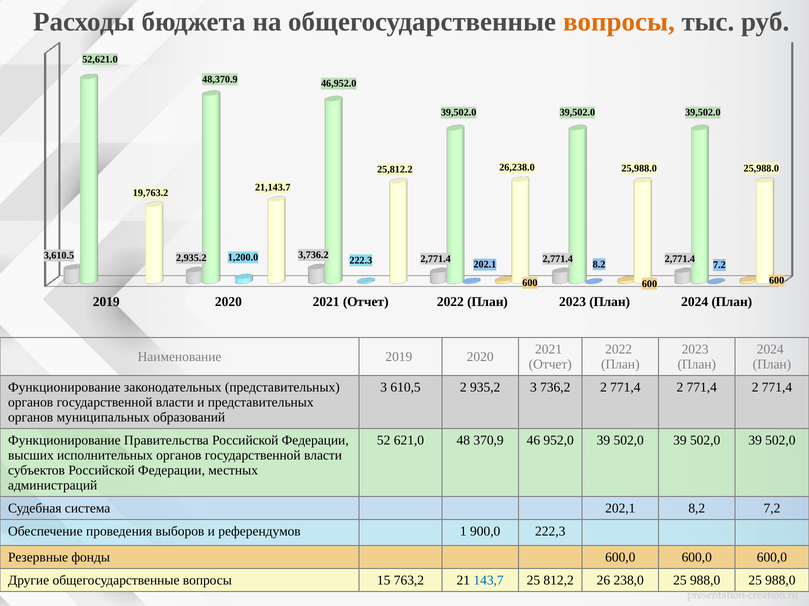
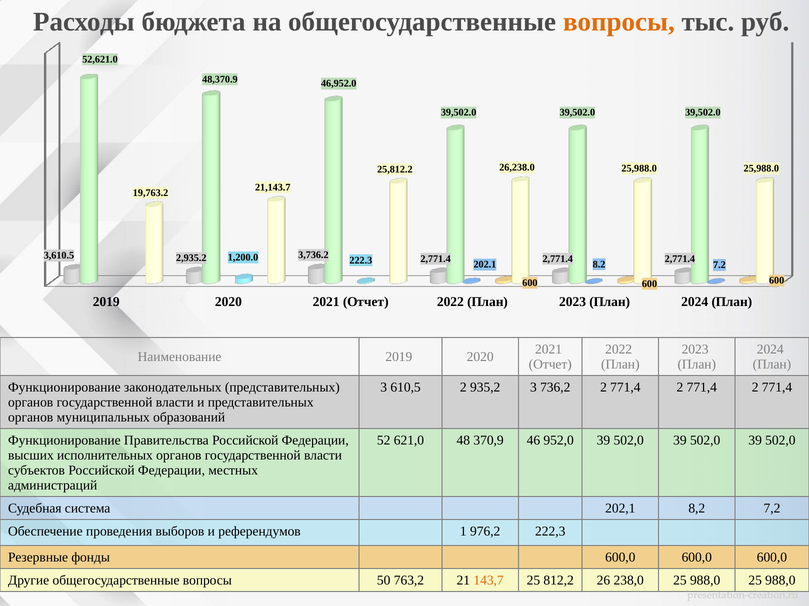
900,0: 900,0 -> 976,2 (485, 532)
15: 15 -> 50 (384, 581)
143,7 colour: blue -> orange (489, 581)
